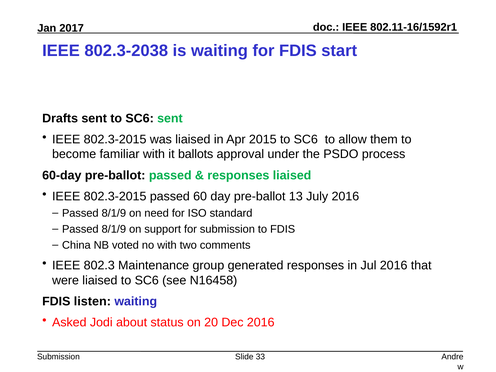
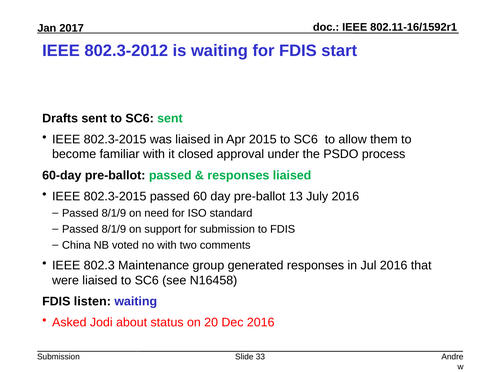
802.3-2038: 802.3-2038 -> 802.3-2012 (126, 51)
ballots: ballots -> closed (196, 154)
